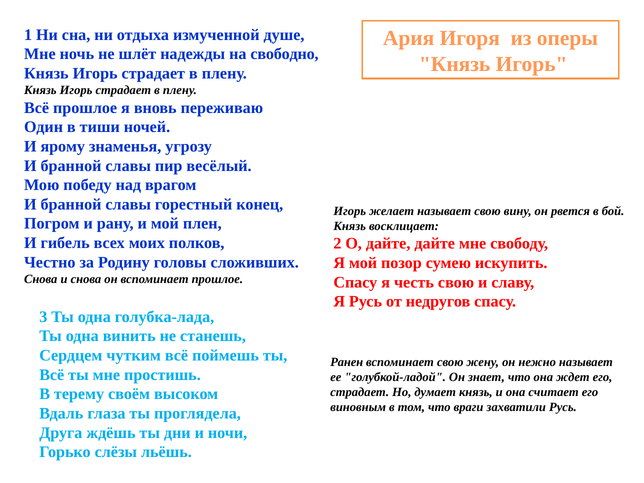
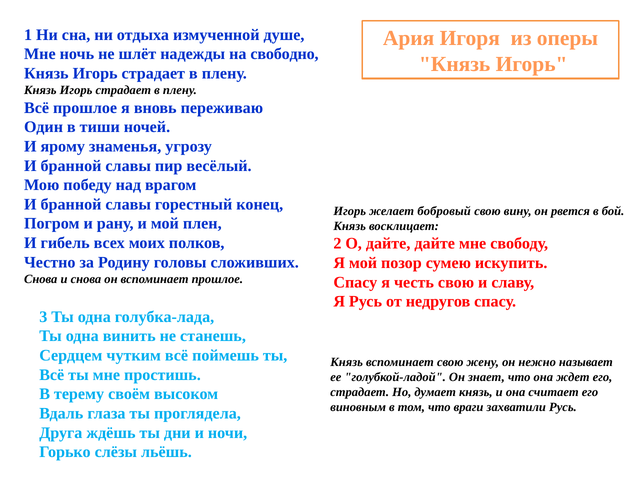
желает называет: называет -> бобровый (444, 211)
Ранен: Ранен -> Князь (347, 362)
